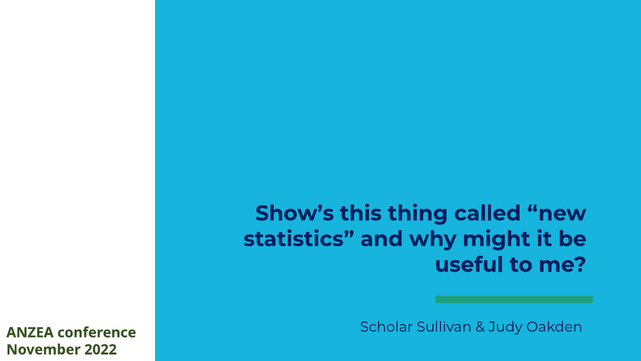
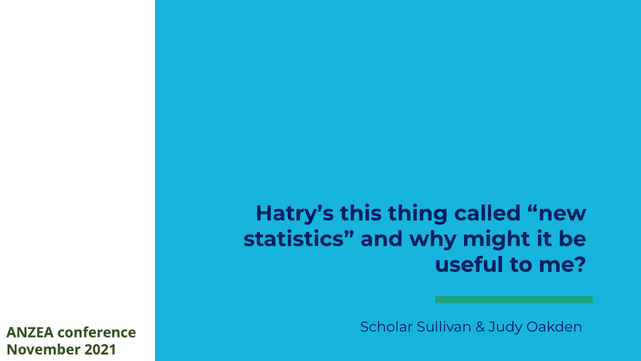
Show’s: Show’s -> Hatry’s (295, 213)
2022: 2022 -> 2021 (101, 349)
